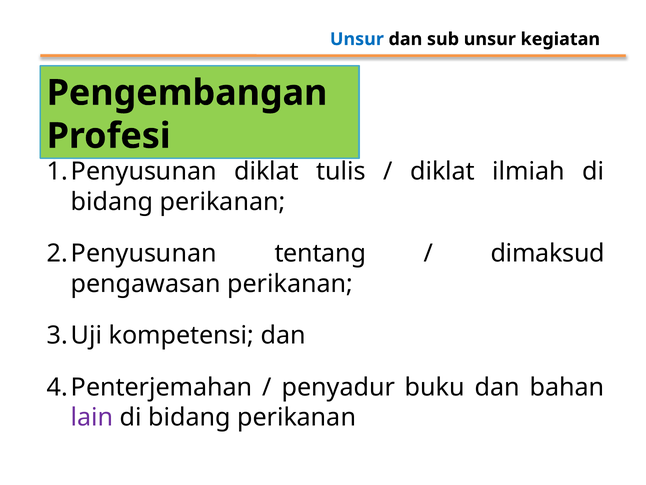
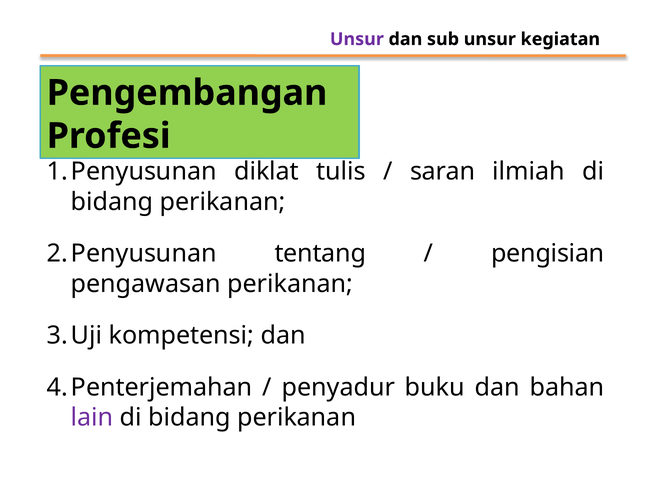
Unsur colour: blue -> purple (357, 39)
diklat: diklat -> saran (443, 171)
dimaksud: dimaksud -> pengisian (548, 253)
